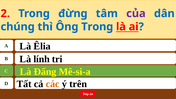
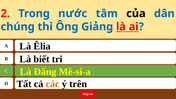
đừng: đừng -> nước (73, 14)
của colour: purple -> black (136, 14)
Ông Trong: Trong -> Giảng (97, 27)
lính: lính -> biết (42, 59)
